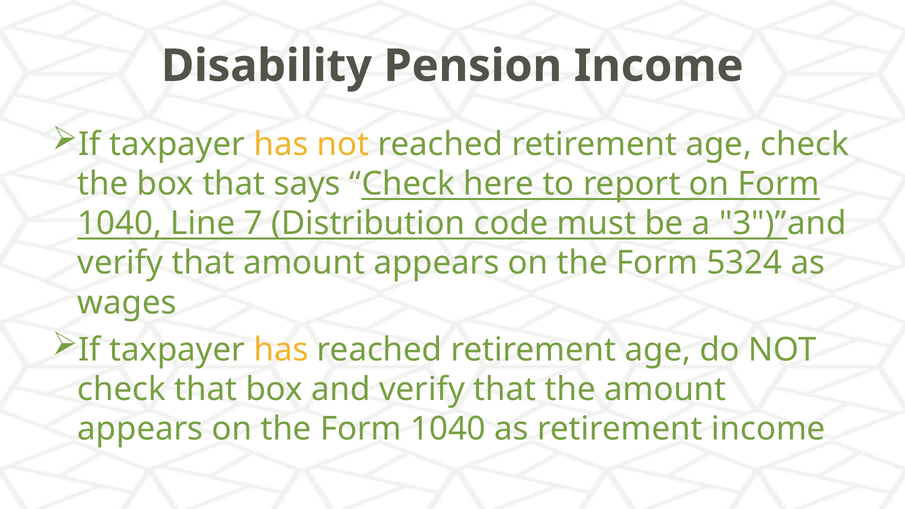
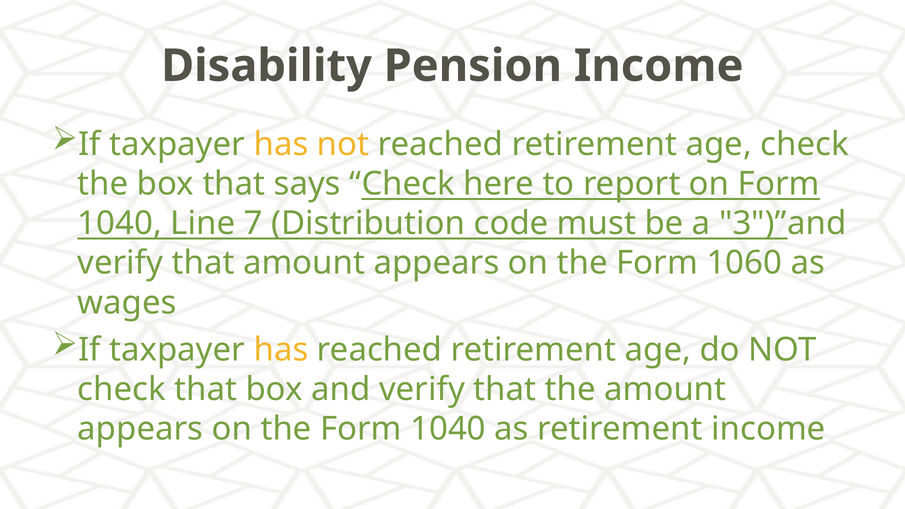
5324: 5324 -> 1060 (744, 263)
